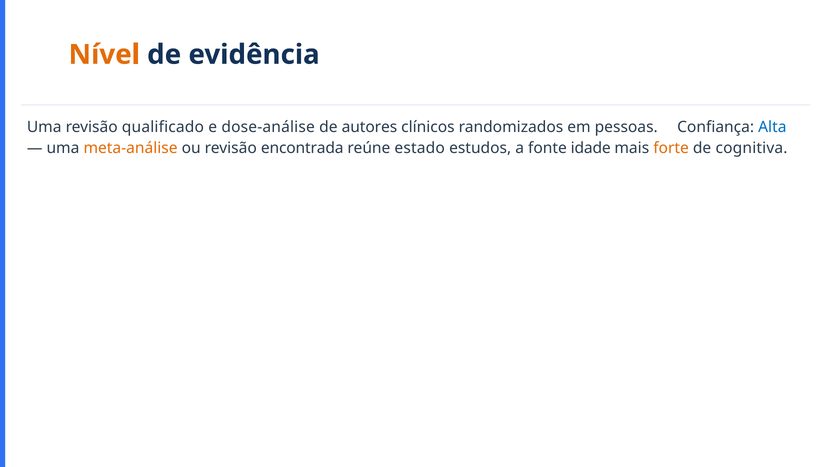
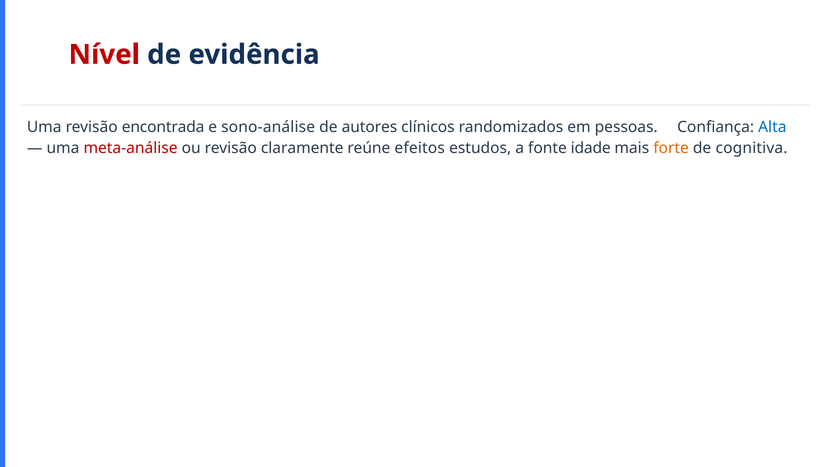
Nível colour: orange -> red (104, 55)
qualificado: qualificado -> encontrada (163, 127)
dose-análise: dose-análise -> sono-análise (268, 127)
meta-análise colour: orange -> red (131, 148)
encontrada: encontrada -> claramente (302, 148)
estado: estado -> efeitos (420, 148)
